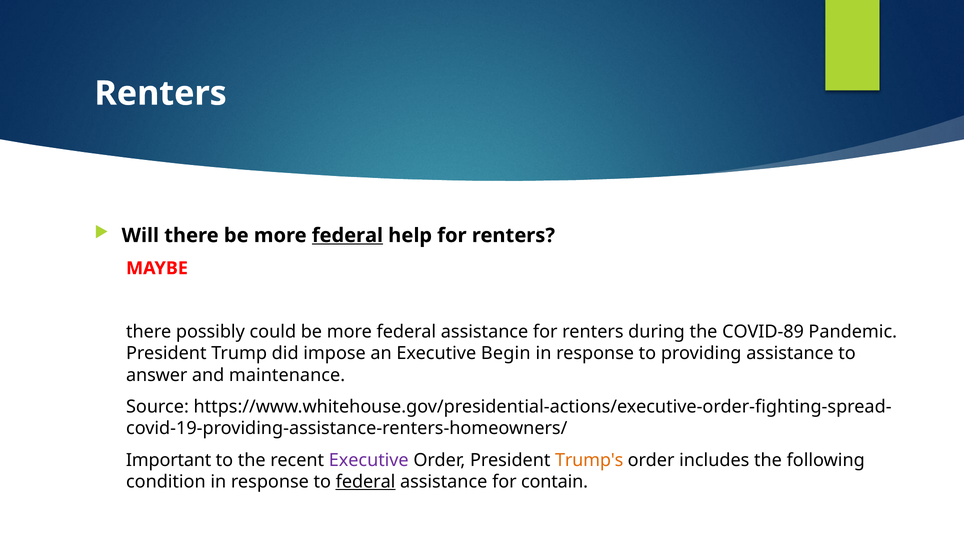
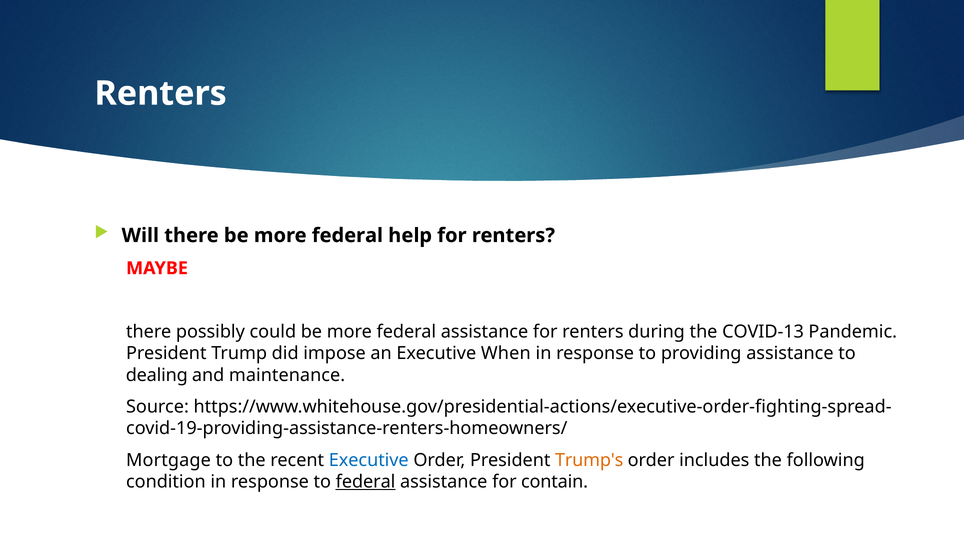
federal underline: present -> none (347, 236)
COVID-89: COVID-89 -> COVID-13 (763, 332)
Begin: Begin -> When (506, 354)
answer: answer -> dealing (157, 375)
Important: Important -> Mortgage (168, 460)
Executive colour: purple -> blue (369, 460)
